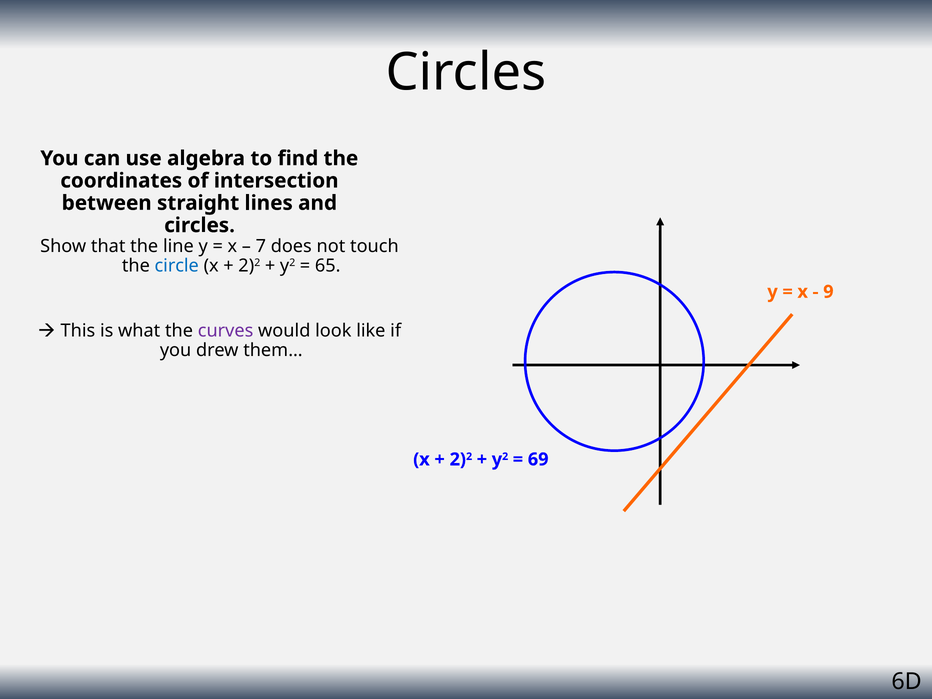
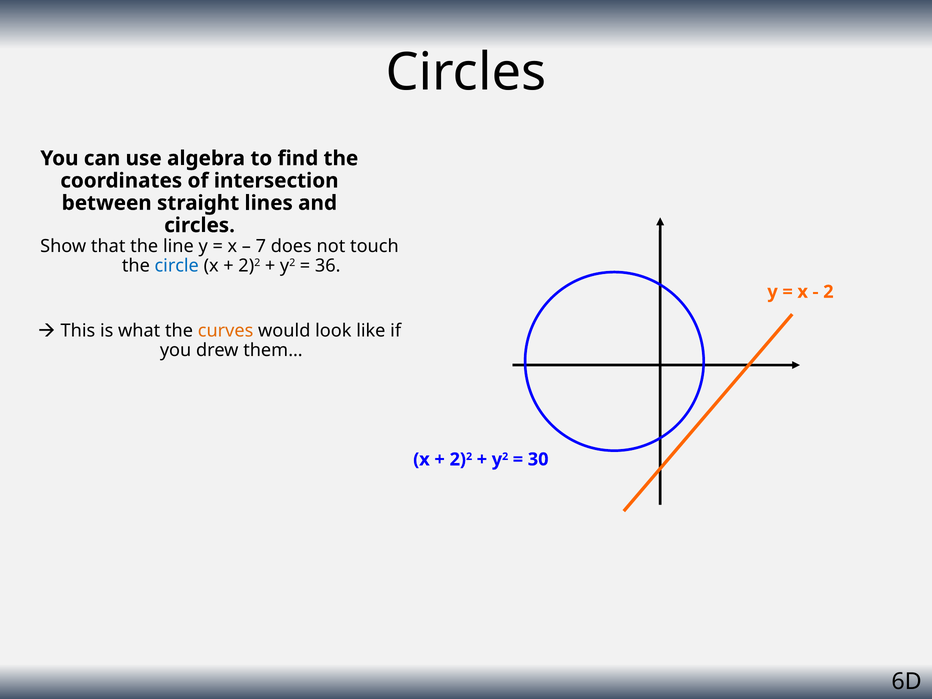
65: 65 -> 36 (328, 266)
9: 9 -> 2 (828, 292)
curves colour: purple -> orange (226, 331)
69: 69 -> 30 (538, 459)
